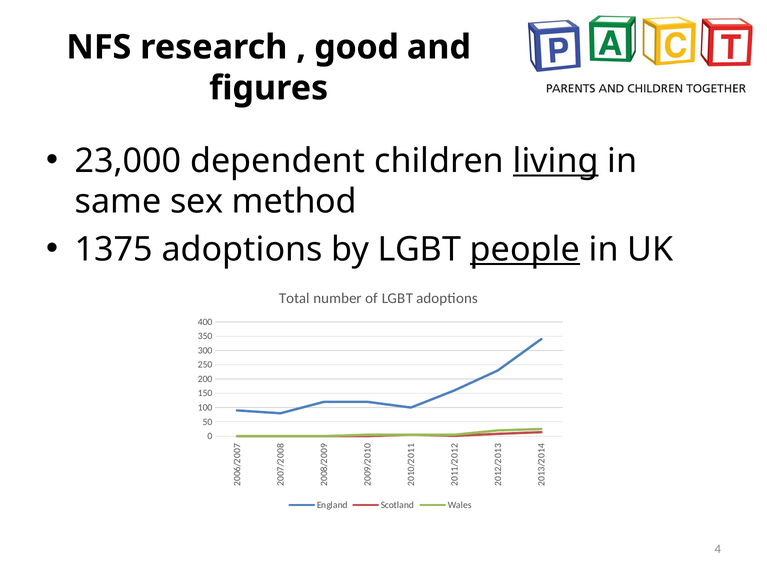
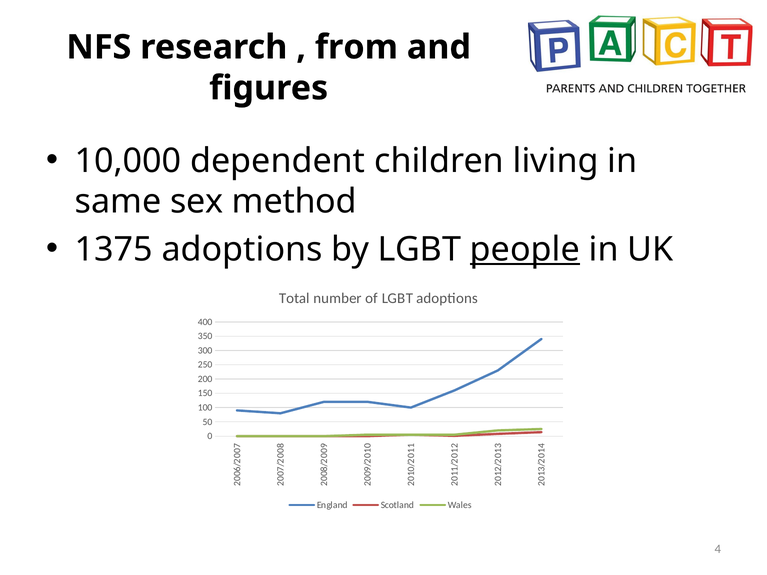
good: good -> from (356, 47)
23,000: 23,000 -> 10,000 (128, 161)
living underline: present -> none (556, 161)
